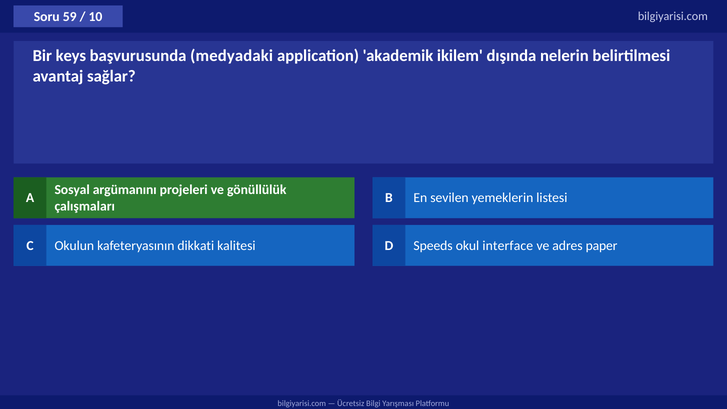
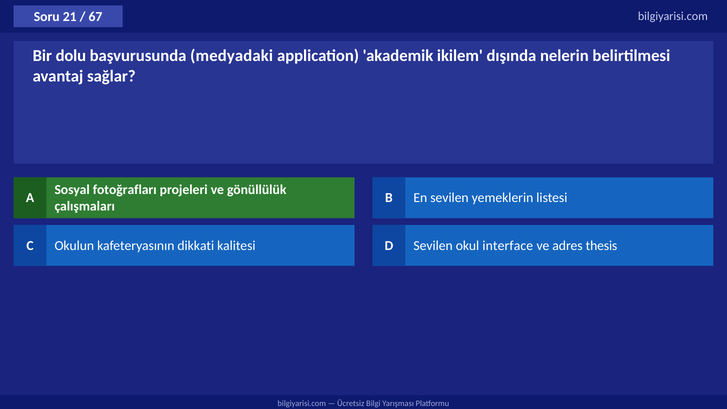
59: 59 -> 21 (70, 17)
10: 10 -> 67 (95, 17)
keys: keys -> dolu (71, 56)
argümanını: argümanını -> fotoğrafları (125, 190)
D Speeds: Speeds -> Sevilen (433, 246)
paper: paper -> thesis (602, 246)
